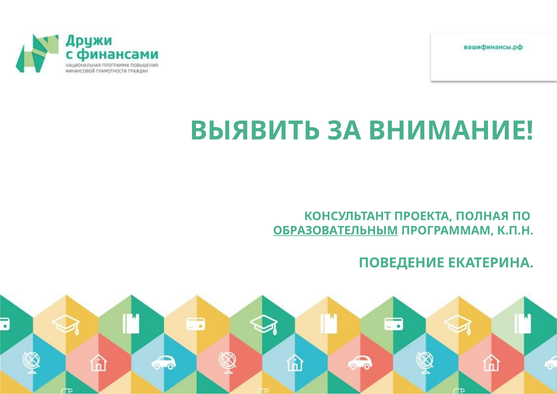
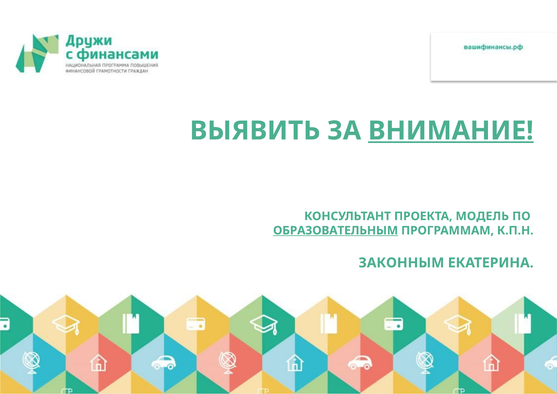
ВНИМАНИЕ underline: none -> present (451, 131)
ПОЛНАЯ: ПОЛНАЯ -> МОДЕЛЬ (482, 216)
ПОВЕДЕНИЕ: ПОВЕДЕНИЕ -> ЗАКОННЫМ (401, 263)
